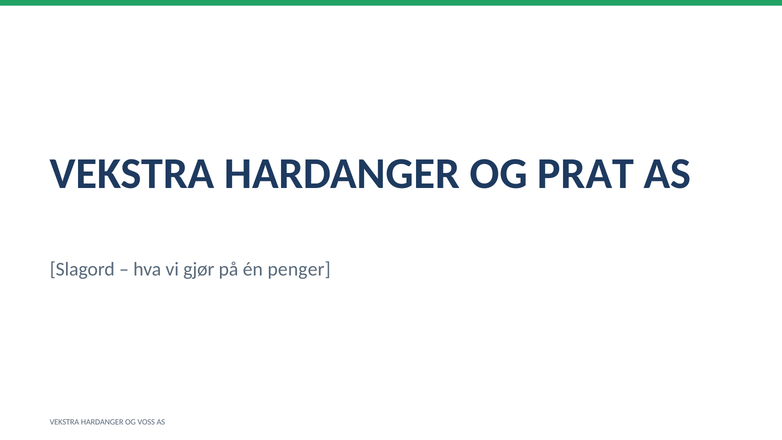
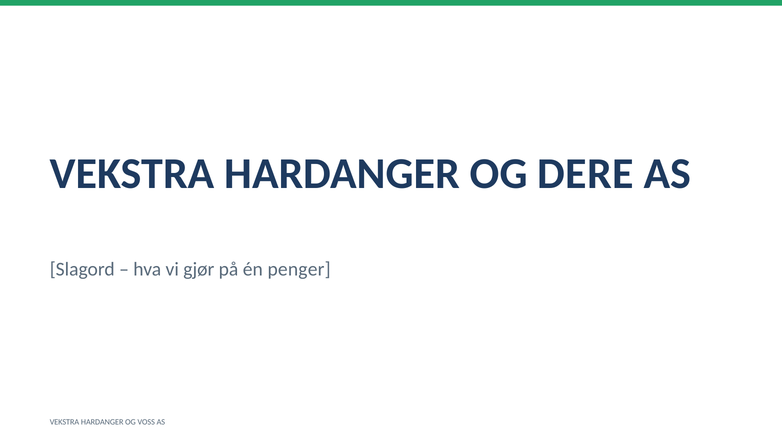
PRAT: PRAT -> DERE (585, 173)
